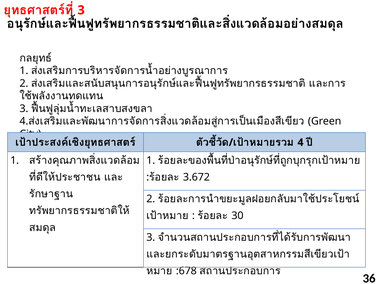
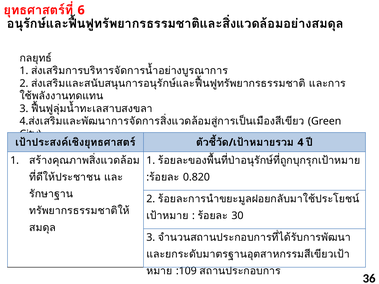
3: 3 -> 6 (81, 10)
3.672: 3.672 -> 0.820 (196, 177)
:678: :678 -> :109 (186, 271)
